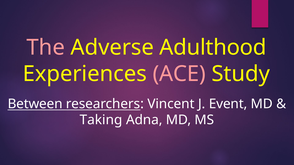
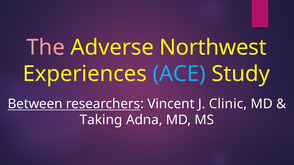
Adulthood: Adulthood -> Northwest (213, 47)
ACE colour: pink -> light blue (179, 74)
Event: Event -> Clinic (228, 104)
